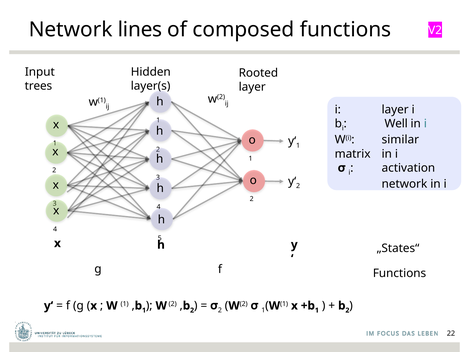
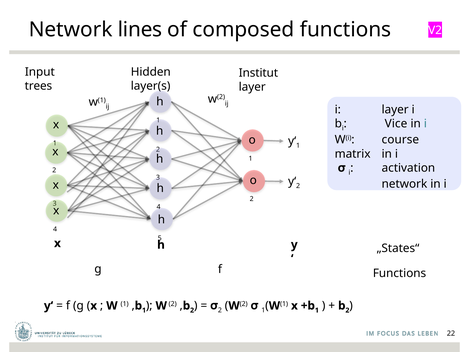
Rooted: Rooted -> Institut (258, 73)
Well: Well -> Vice (396, 124)
similar: similar -> course (400, 140)
